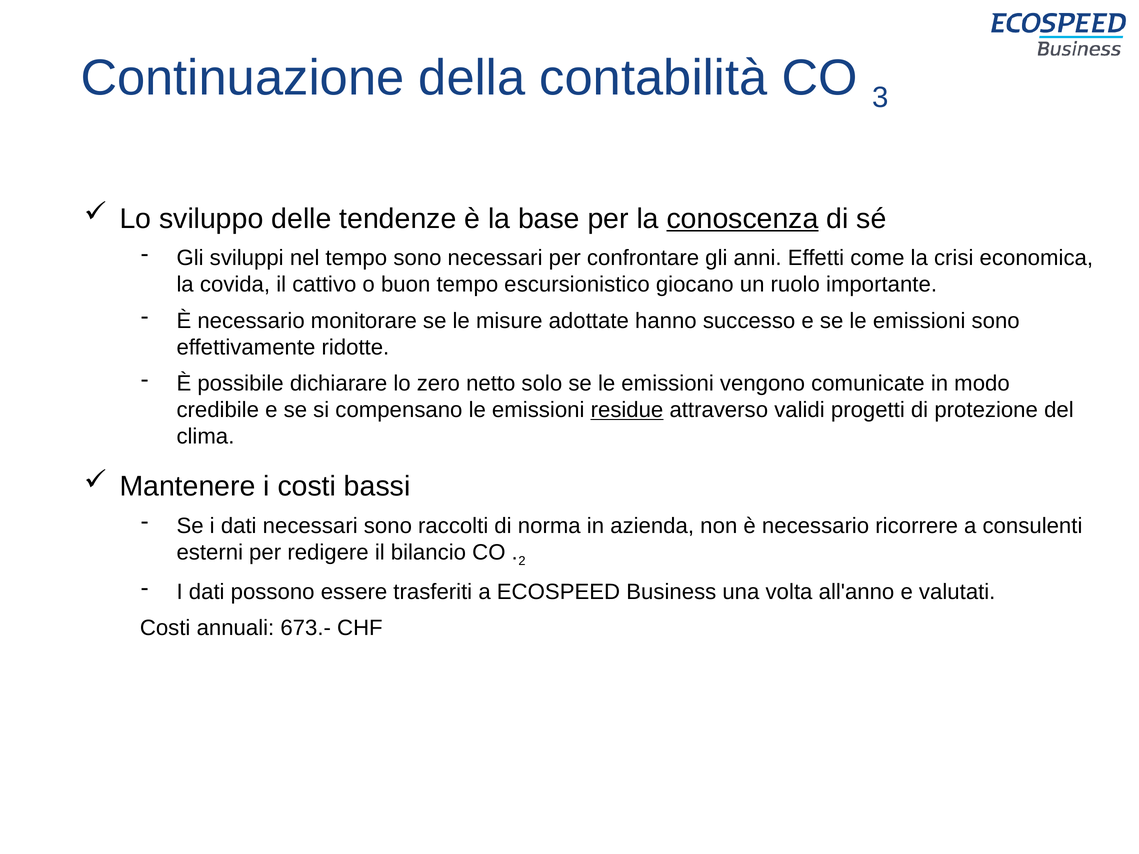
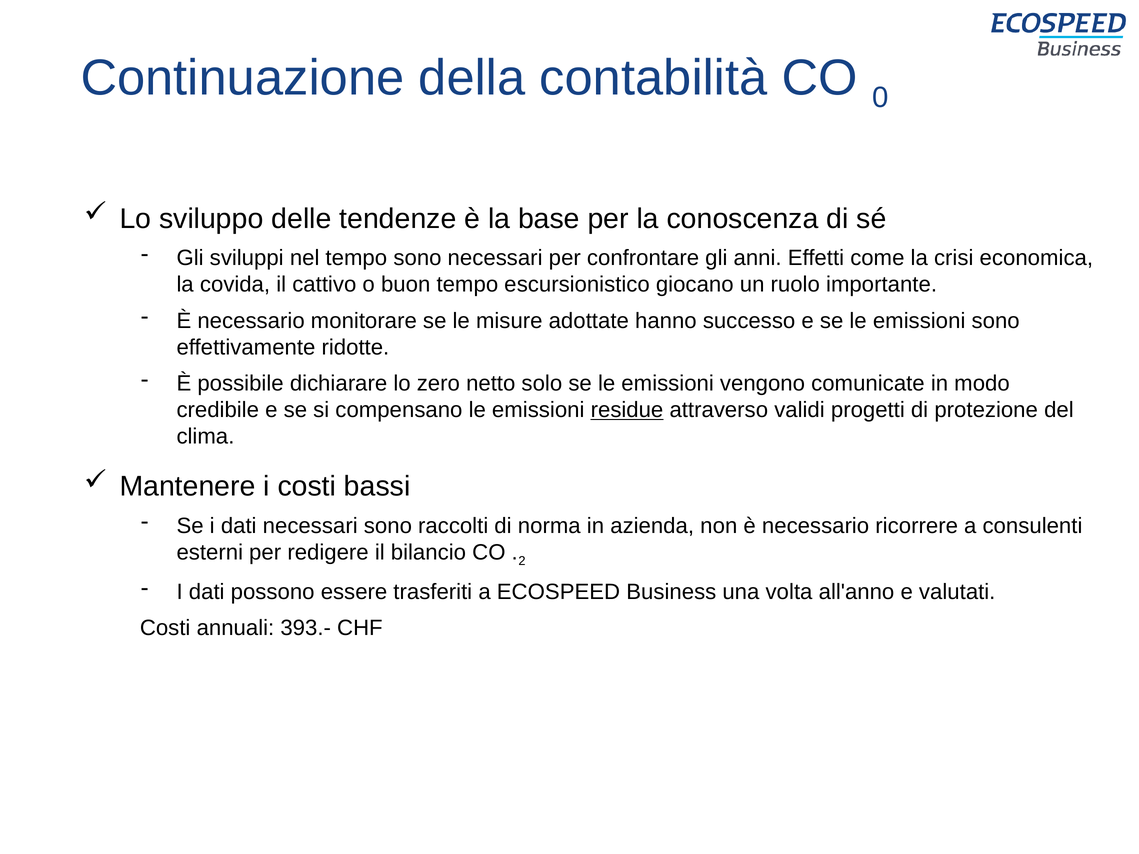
3: 3 -> 0 (880, 98)
conoscenza underline: present -> none (743, 219)
673.-: 673.- -> 393.- (306, 628)
